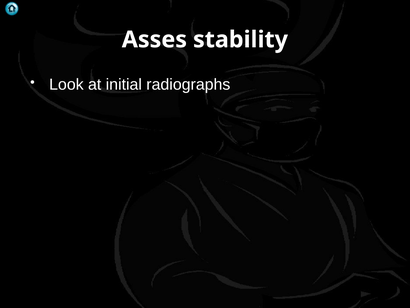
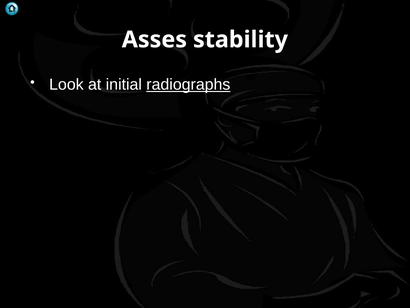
radiographs underline: none -> present (188, 84)
